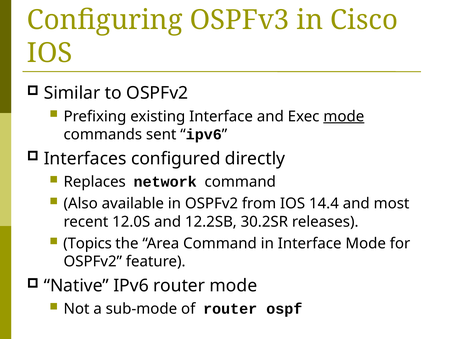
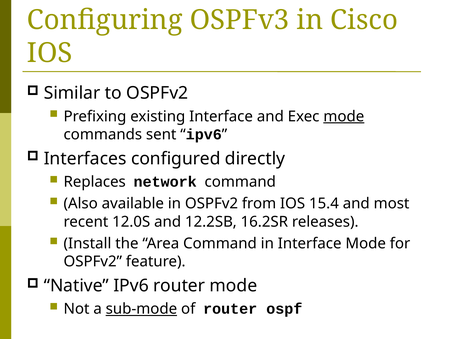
14.4: 14.4 -> 15.4 (324, 203)
30.2SR: 30.2SR -> 16.2SR (264, 221)
Topics: Topics -> Install (87, 243)
sub-mode underline: none -> present (141, 308)
